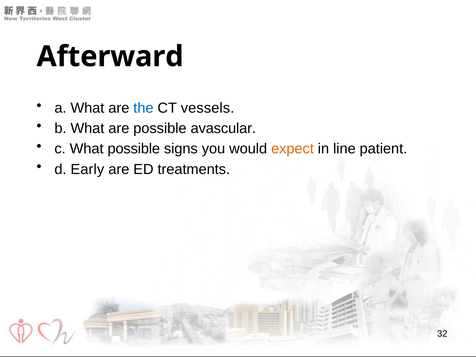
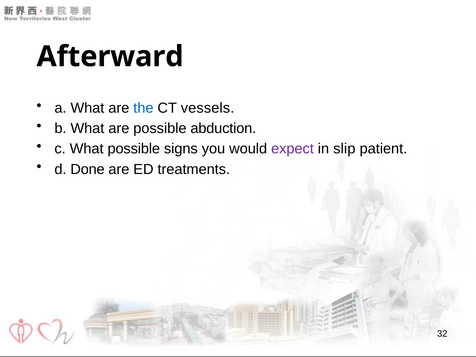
avascular: avascular -> abduction (223, 128)
expect colour: orange -> purple (292, 149)
line: line -> slip (344, 149)
Early: Early -> Done (87, 169)
